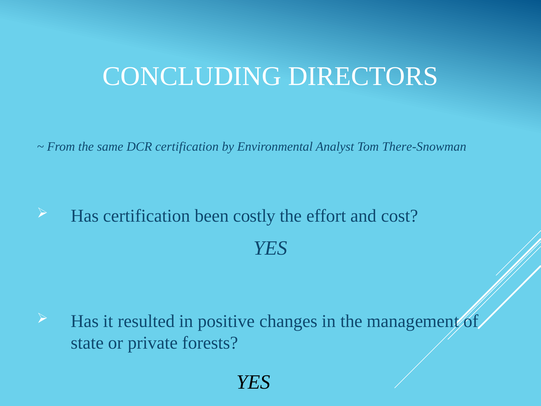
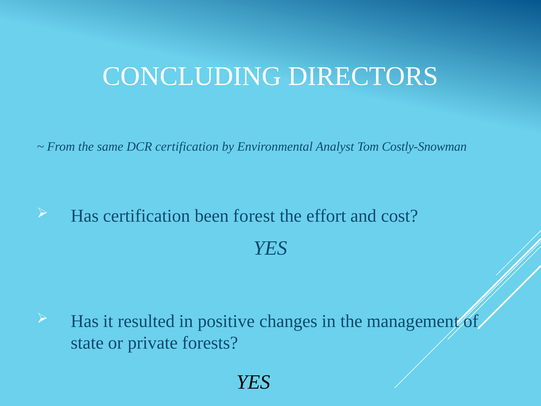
There-Snowman: There-Snowman -> Costly-Snowman (424, 147)
costly: costly -> forest (254, 216)
